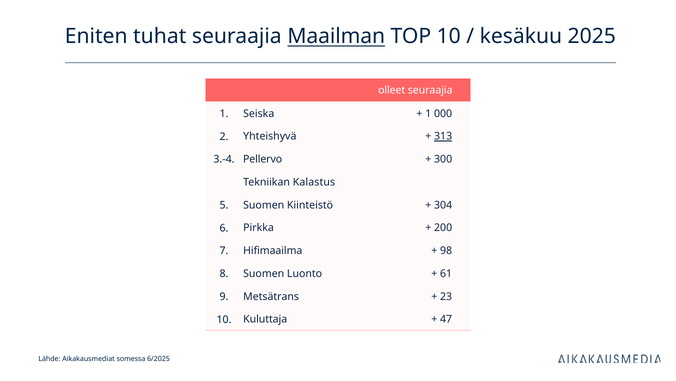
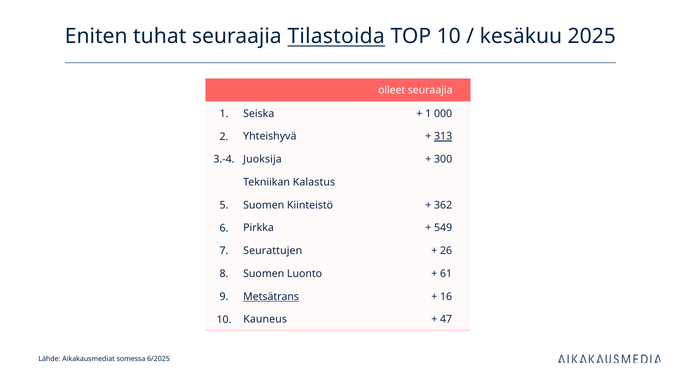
Maailman: Maailman -> Tilastoida (336, 36)
Pellervo: Pellervo -> Juoksija (262, 159)
304: 304 -> 362 (443, 205)
200: 200 -> 549 (443, 228)
Hifimaailma: Hifimaailma -> Seurattujen (273, 250)
98: 98 -> 26 (446, 250)
Metsätrans underline: none -> present (271, 296)
23: 23 -> 16 (446, 296)
Kuluttaja: Kuluttaja -> Kauneus (265, 319)
